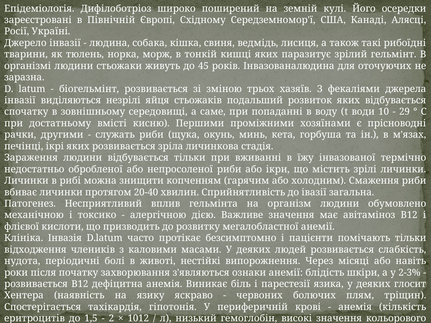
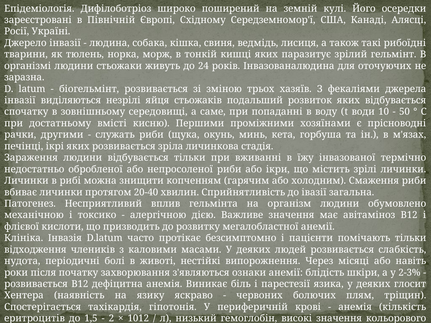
45: 45 -> 24 (203, 66)
29: 29 -> 50 (404, 112)
